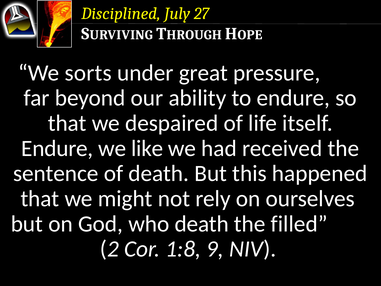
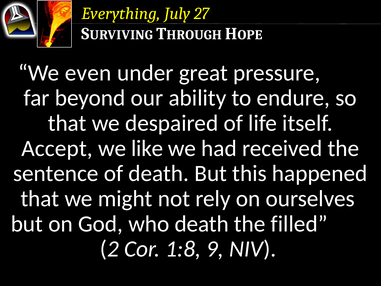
Disciplined: Disciplined -> Everything (121, 13)
sorts: sorts -> even (88, 73)
Endure: Endure -> Accept (57, 148)
